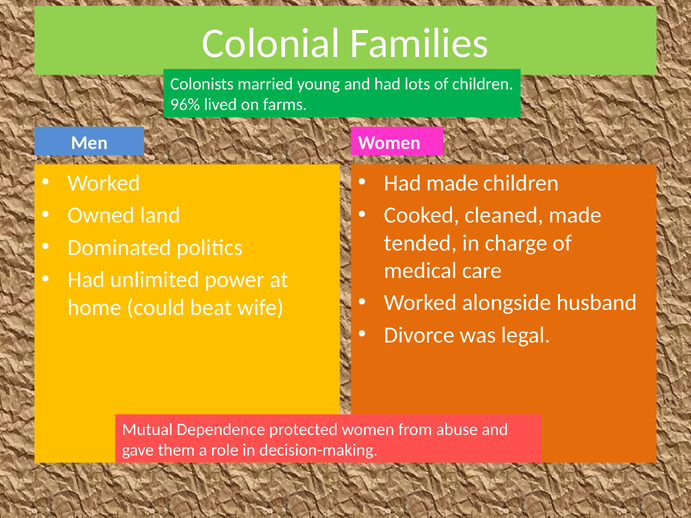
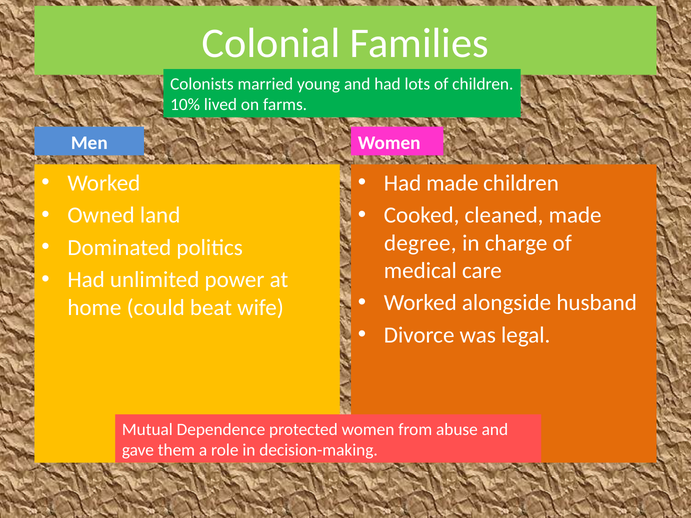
96%: 96% -> 10% (185, 105)
tended: tended -> degree (420, 243)
